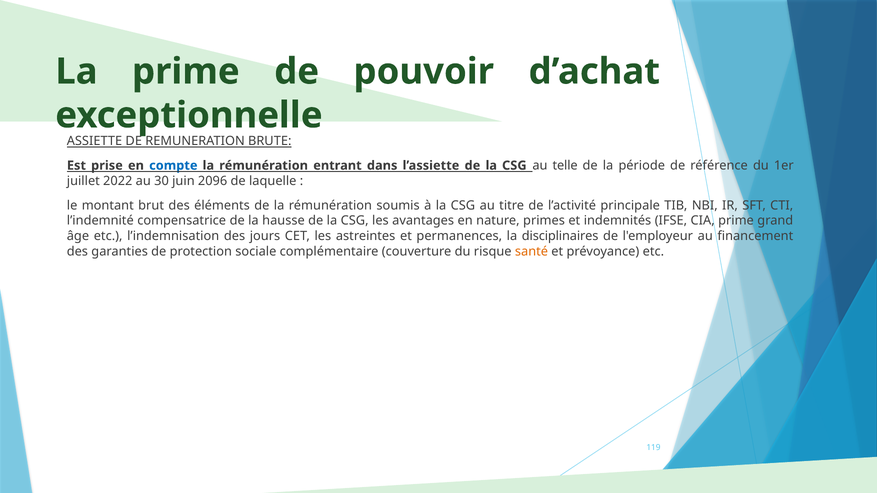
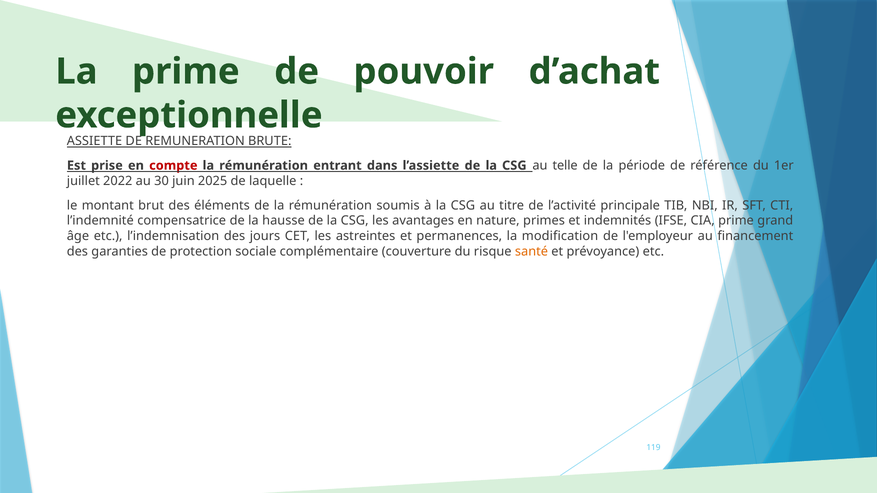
compte colour: blue -> red (173, 166)
2096: 2096 -> 2025 (213, 181)
disciplinaires: disciplinaires -> modification (560, 236)
